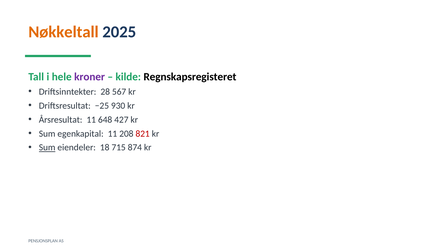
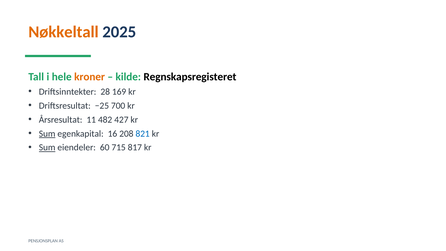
kroner colour: purple -> orange (90, 77)
567: 567 -> 169 (119, 92)
930: 930 -> 700 (118, 106)
648: 648 -> 482 (105, 120)
Sum underline: none -> present (47, 134)
egenkapital 11: 11 -> 16 (112, 134)
821 colour: red -> blue (143, 134)
18: 18 -> 60 (105, 147)
874: 874 -> 817 (135, 147)
